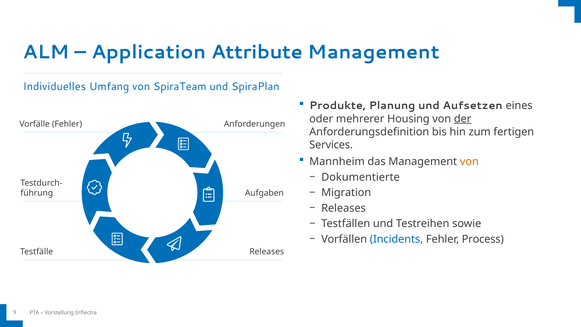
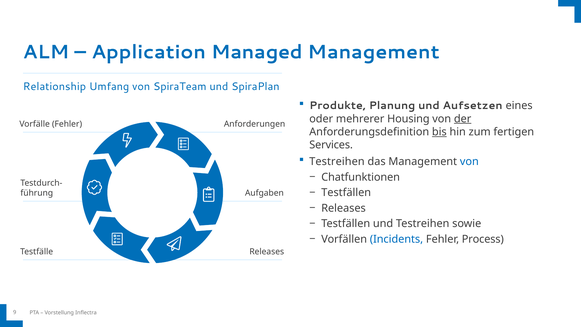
Attribute: Attribute -> Managed (257, 52)
Individuelles: Individuelles -> Relationship (54, 87)
bis underline: none -> present (439, 132)
Mannheim: Mannheim -> Testreihen (337, 162)
von colour: orange -> blue (469, 162)
Dokumentierte: Dokumentierte -> Chatfunktionen (361, 177)
Migration: Migration -> Testfällen (346, 193)
